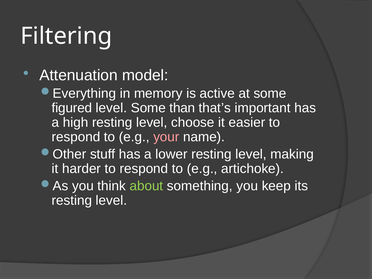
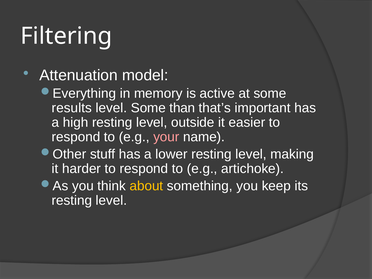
figured: figured -> results (72, 108)
choose: choose -> outside (193, 123)
about colour: light green -> yellow (146, 186)
